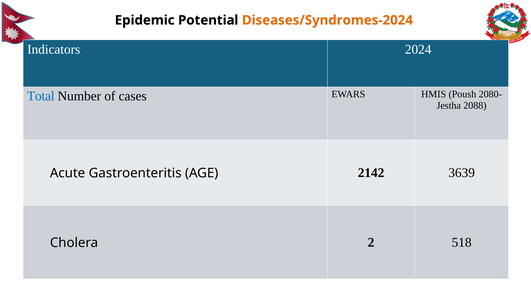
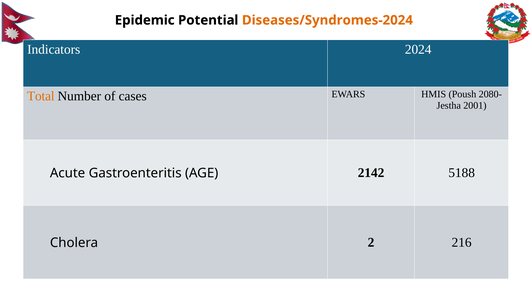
Total colour: blue -> orange (41, 96)
2088: 2088 -> 2001 (475, 105)
3639: 3639 -> 5188 (462, 173)
518: 518 -> 216 (462, 242)
